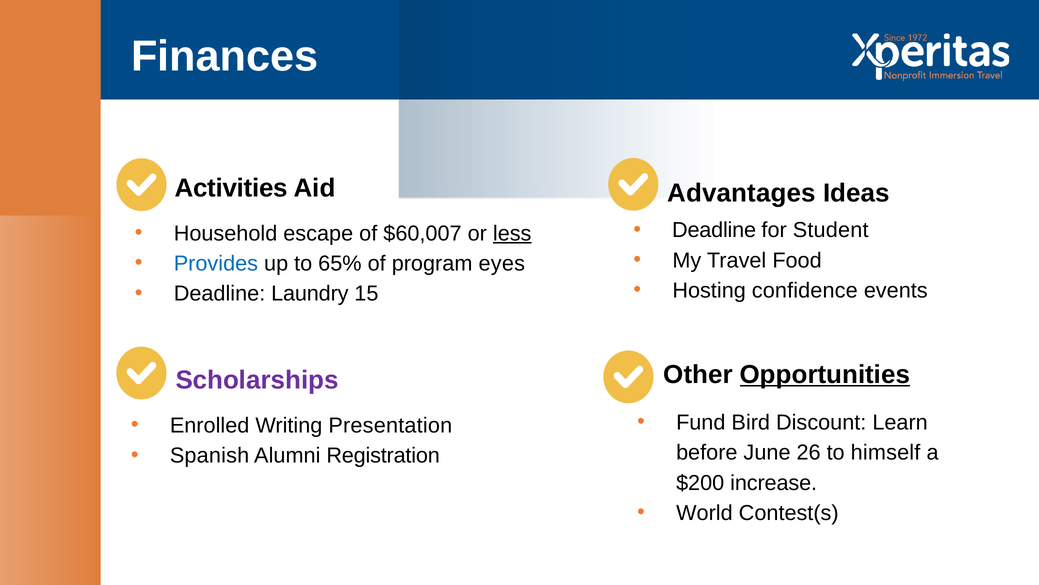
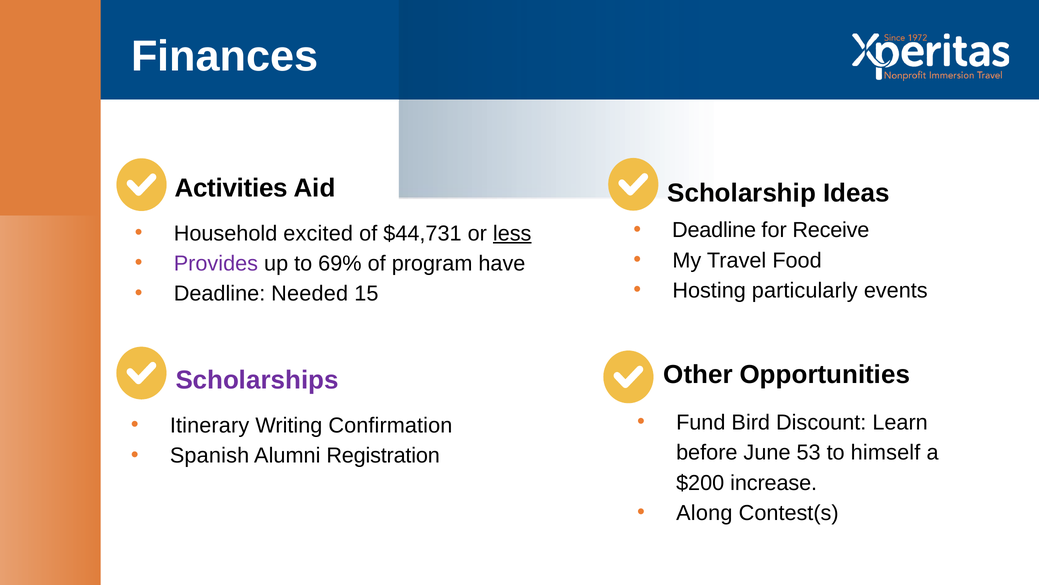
Advantages: Advantages -> Scholarship (742, 193)
Student: Student -> Receive (831, 230)
escape: escape -> excited (318, 233)
$60,007: $60,007 -> $44,731 (422, 233)
Provides colour: blue -> purple (216, 263)
65%: 65% -> 69% (340, 263)
eyes: eyes -> have (502, 263)
confidence: confidence -> particularly (805, 290)
Laundry: Laundry -> Needed (310, 293)
Opportunities underline: present -> none (825, 374)
Enrolled: Enrolled -> Itinerary (210, 425)
Presentation: Presentation -> Confirmation (390, 425)
26: 26 -> 53 (809, 452)
World: World -> Along (704, 513)
